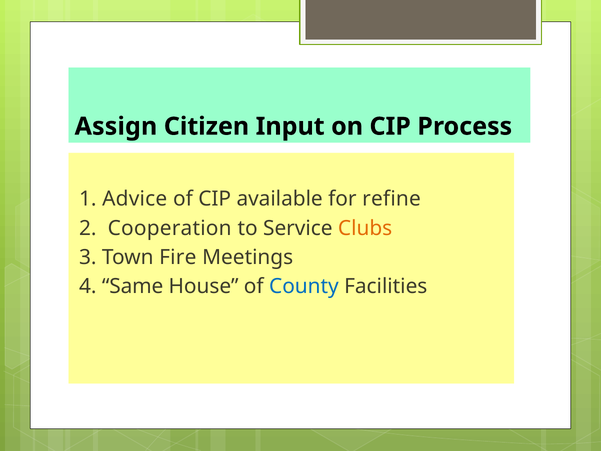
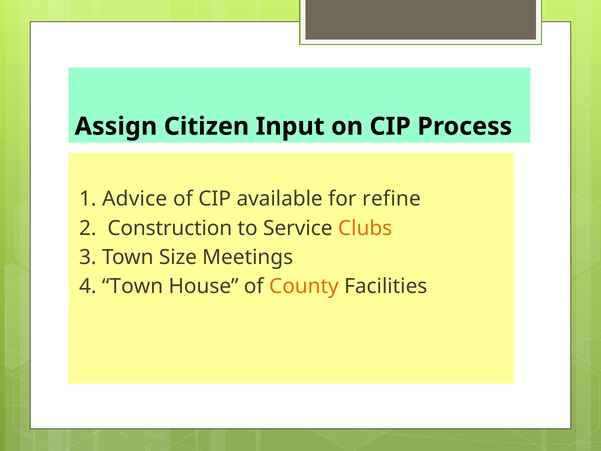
Cooperation: Cooperation -> Construction (170, 228)
Fire: Fire -> Size (178, 257)
4 Same: Same -> Town (133, 286)
County colour: blue -> orange (304, 286)
